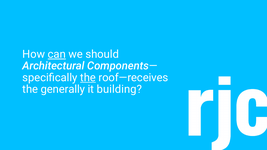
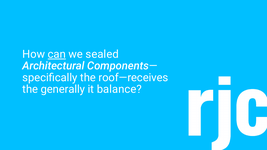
should: should -> sealed (102, 54)
the underline: present -> none (88, 78)
building: building -> balance (119, 89)
